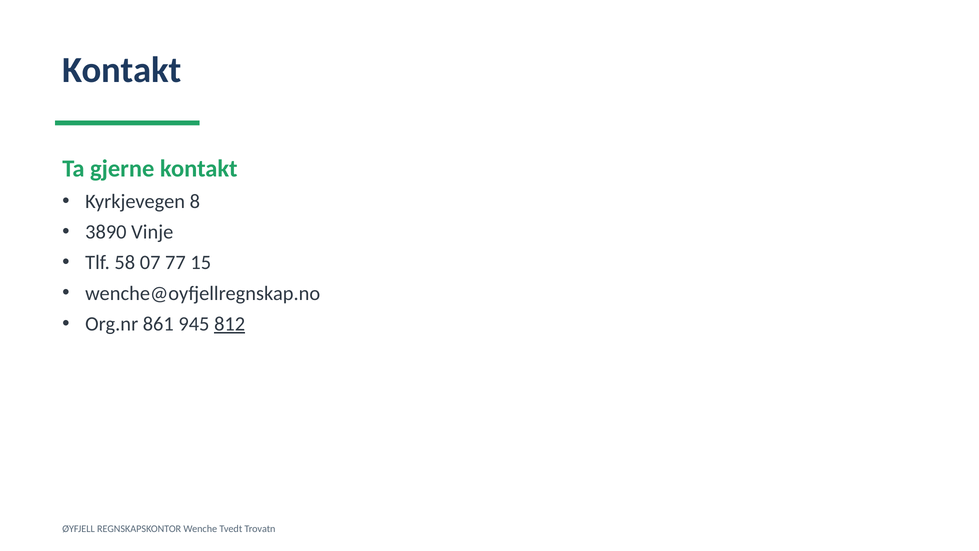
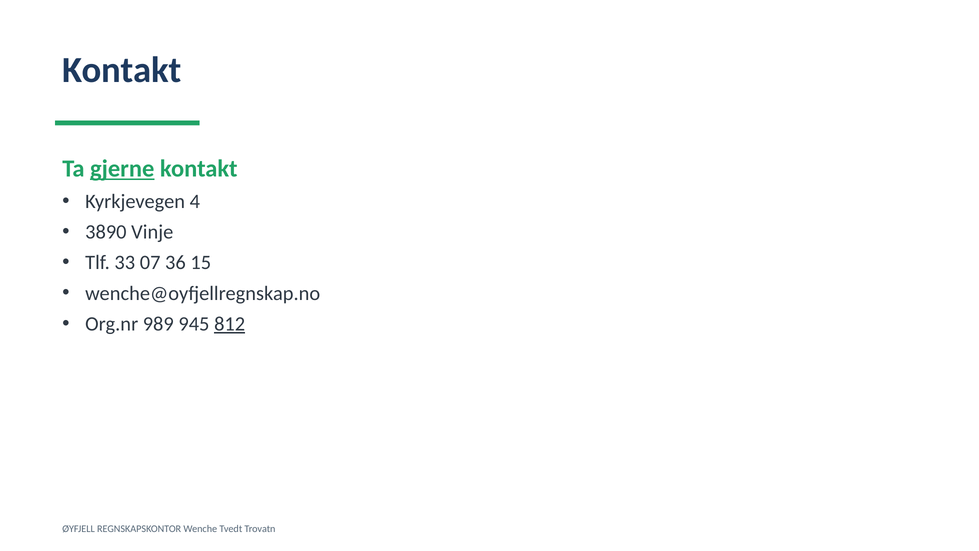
gjerne underline: none -> present (122, 169)
8: 8 -> 4 (195, 201)
58: 58 -> 33 (125, 263)
77: 77 -> 36 (175, 263)
861: 861 -> 989 (158, 324)
